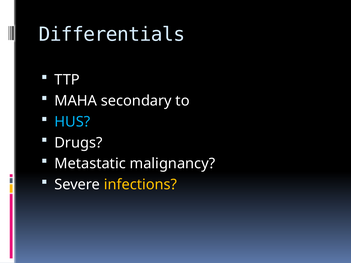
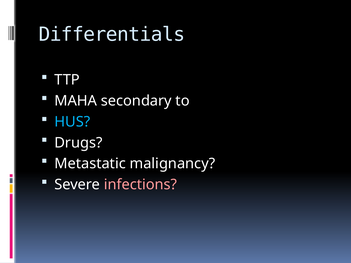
infections colour: yellow -> pink (140, 185)
